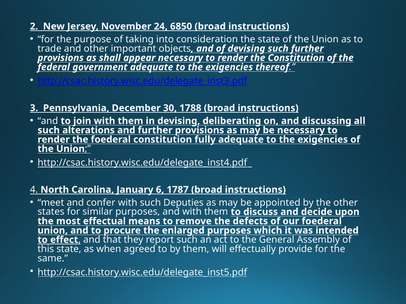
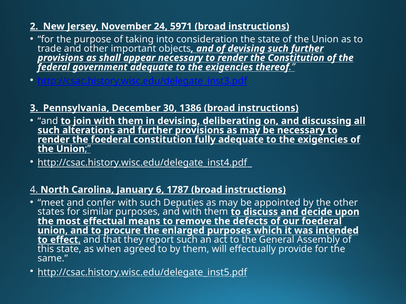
6850: 6850 -> 5971 (181, 26)
1788: 1788 -> 1386 (190, 108)
